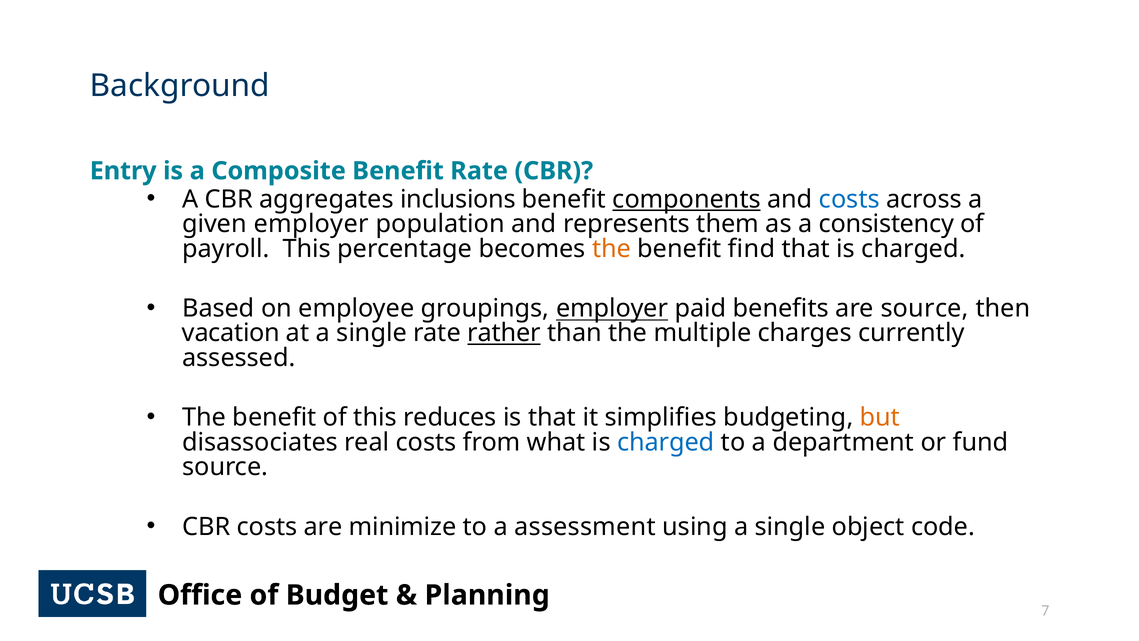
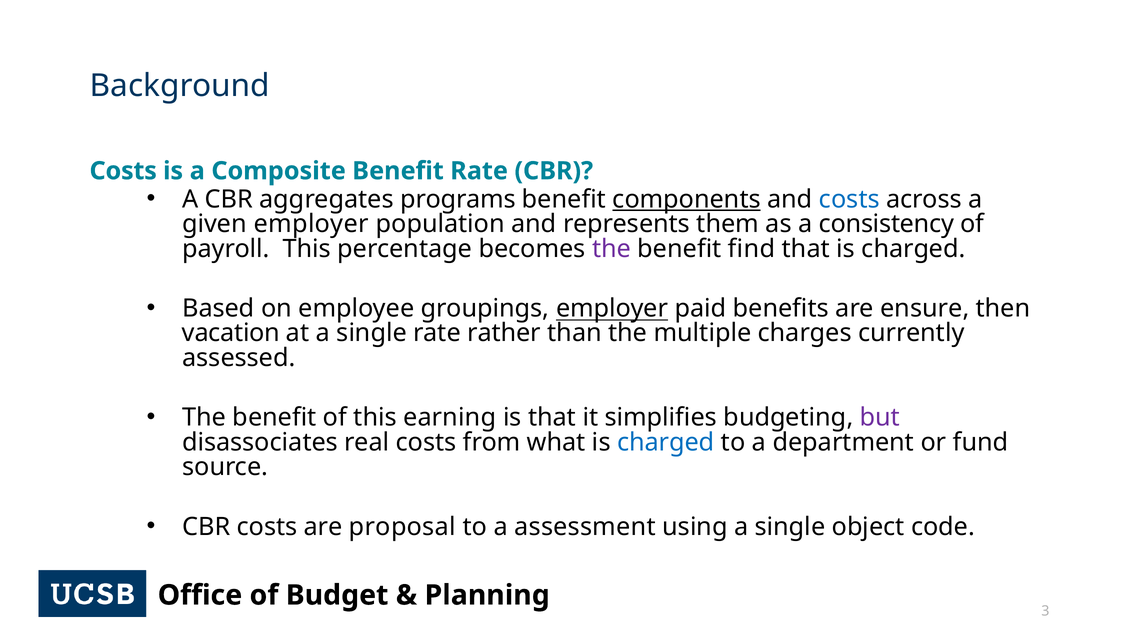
Entry: Entry -> Costs (123, 171)
inclusions: inclusions -> programs (458, 199)
the colour: orange -> purple (612, 249)
are source: source -> ensure (925, 308)
rather underline: present -> none (504, 333)
reduces: reduces -> earning (450, 417)
but colour: orange -> purple (880, 417)
minimize: minimize -> proposal (402, 526)
7: 7 -> 3 (1045, 611)
